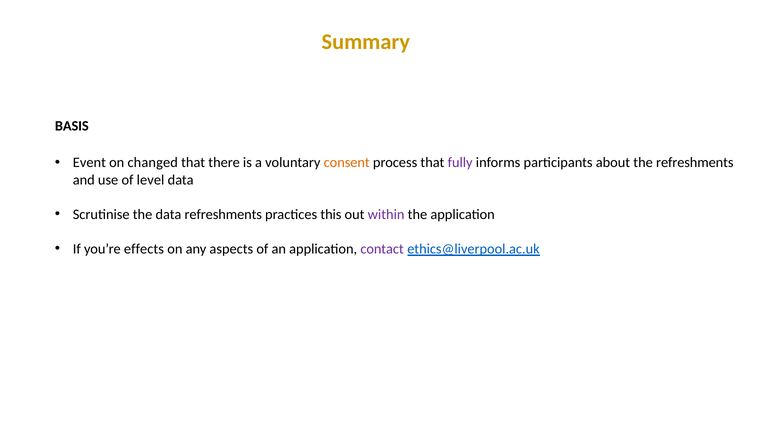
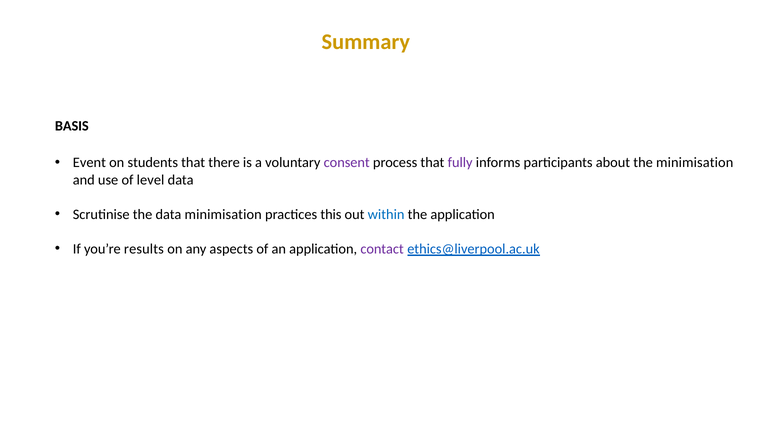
changed: changed -> students (153, 163)
consent colour: orange -> purple (347, 163)
the refreshments: refreshments -> minimisation (695, 163)
data refreshments: refreshments -> minimisation (223, 214)
within colour: purple -> blue (386, 214)
effects: effects -> results (144, 249)
